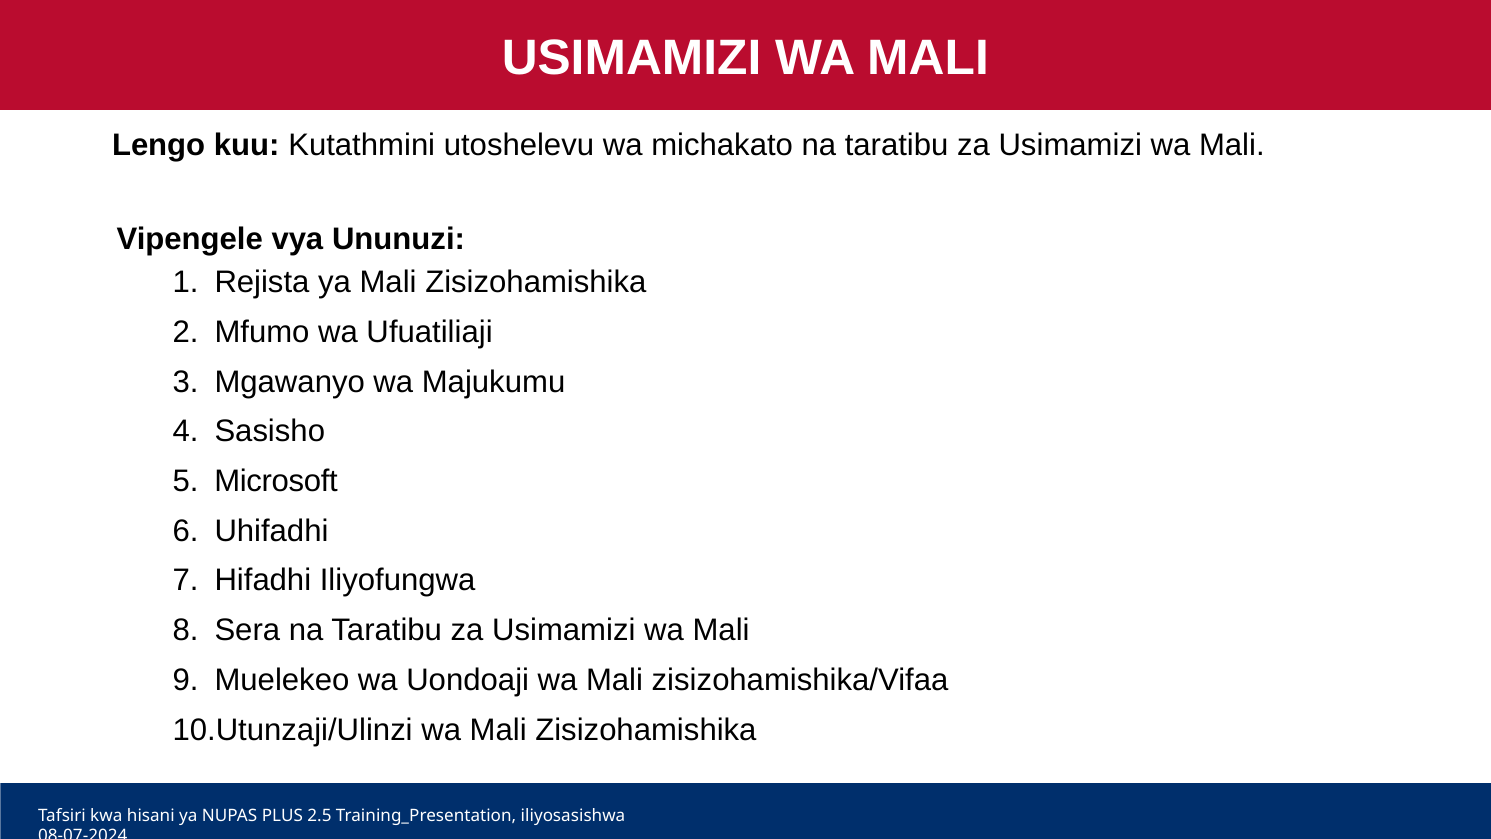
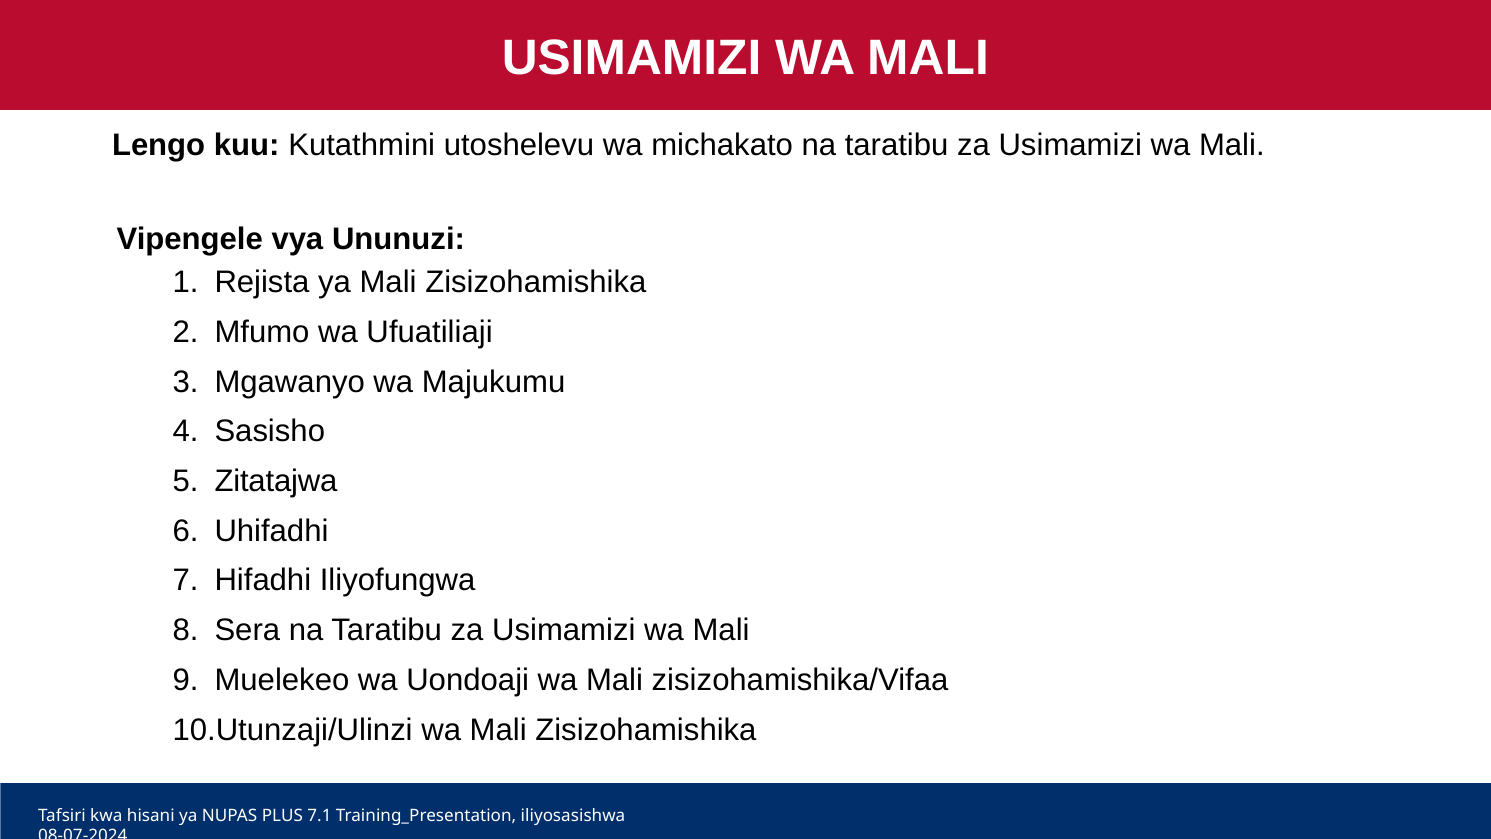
Microsoft: Microsoft -> Zitatajwa (276, 481)
2.5: 2.5 -> 7.1 (319, 815)
